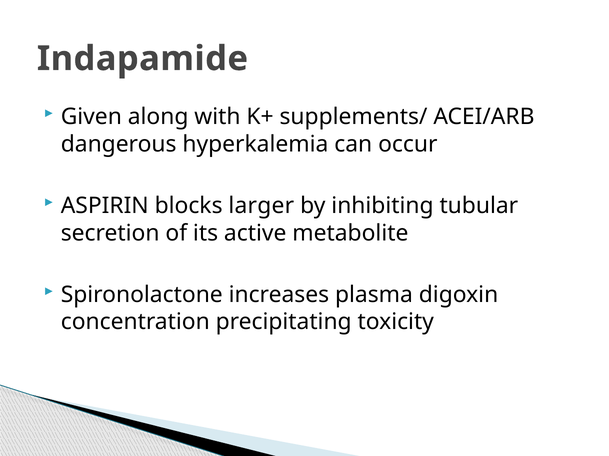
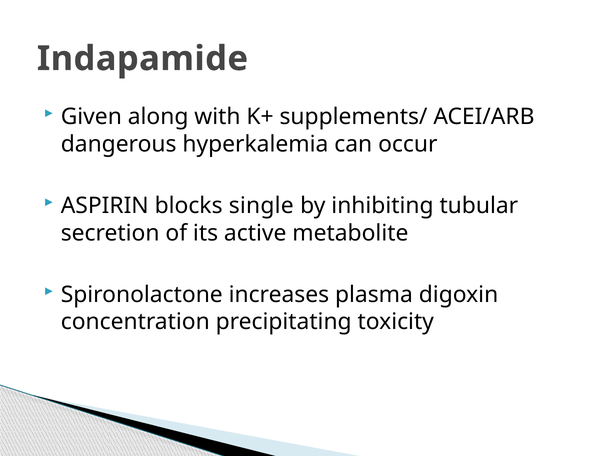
larger: larger -> single (261, 206)
